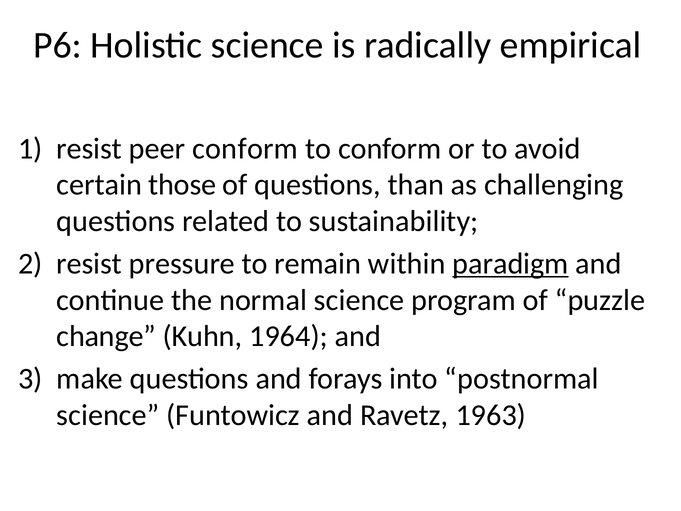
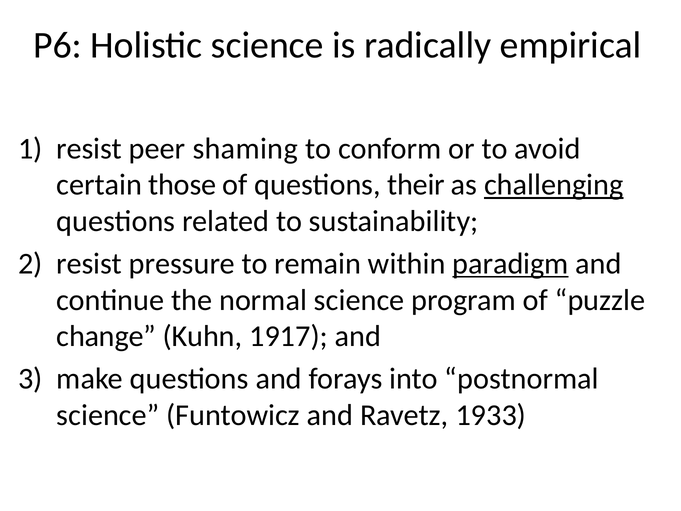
peer conform: conform -> shaming (245, 149)
than: than -> their (416, 185)
challenging underline: none -> present (554, 185)
1964: 1964 -> 1917 (289, 336)
1963: 1963 -> 1933 (491, 415)
